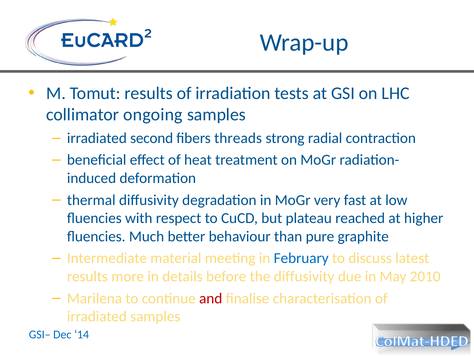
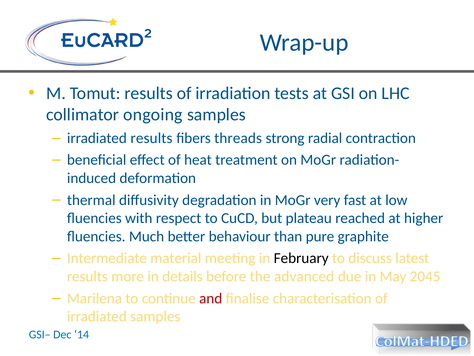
irradiated second: second -> results (151, 138)
February colour: blue -> black (301, 258)
the diffusivity: diffusivity -> advanced (304, 276)
2010: 2010 -> 2045 (425, 276)
